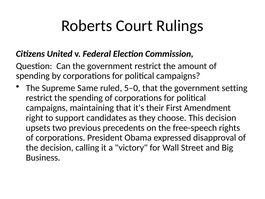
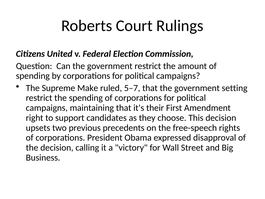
Same: Same -> Make (88, 88)
5–0: 5–0 -> 5–7 (132, 88)
